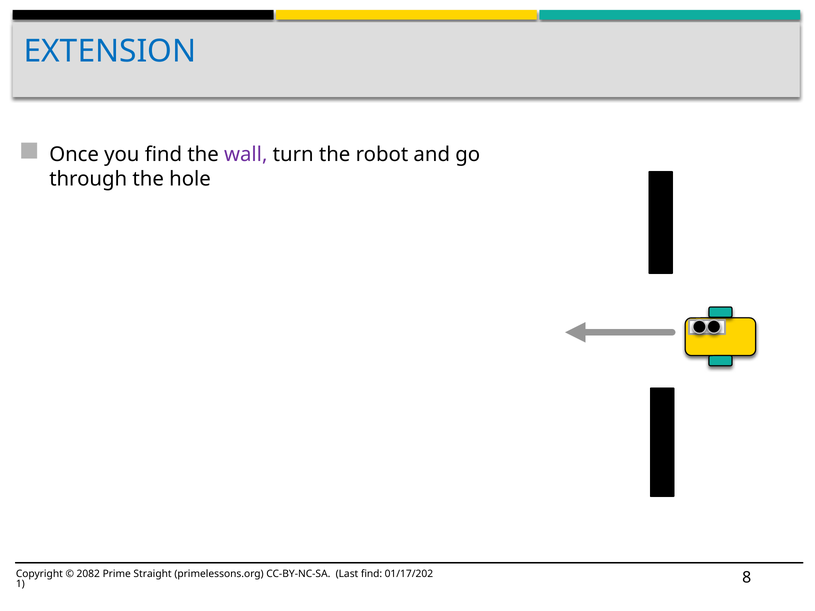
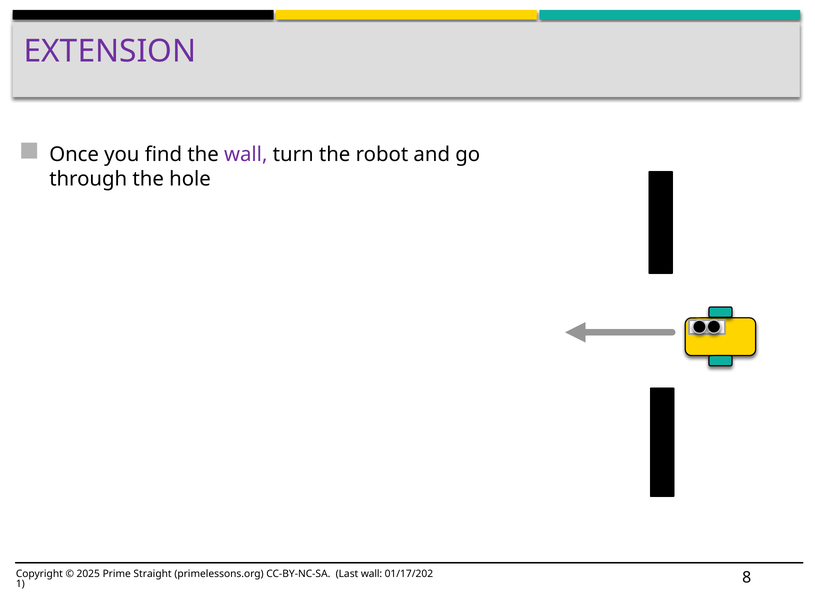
EXTENSION colour: blue -> purple (110, 51)
2082: 2082 -> 2025 (88, 574)
Last find: find -> wall (372, 574)
